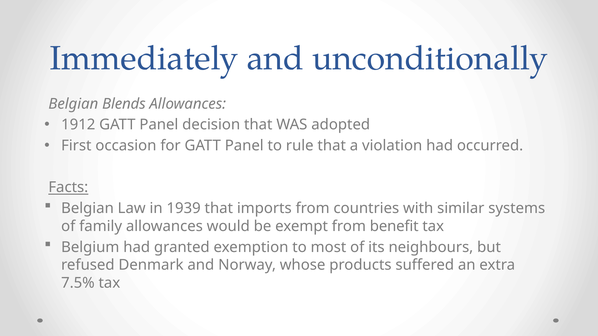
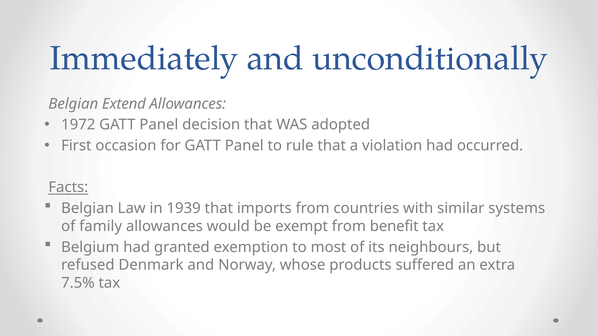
Blends: Blends -> Extend (124, 104)
1912: 1912 -> 1972 (78, 125)
